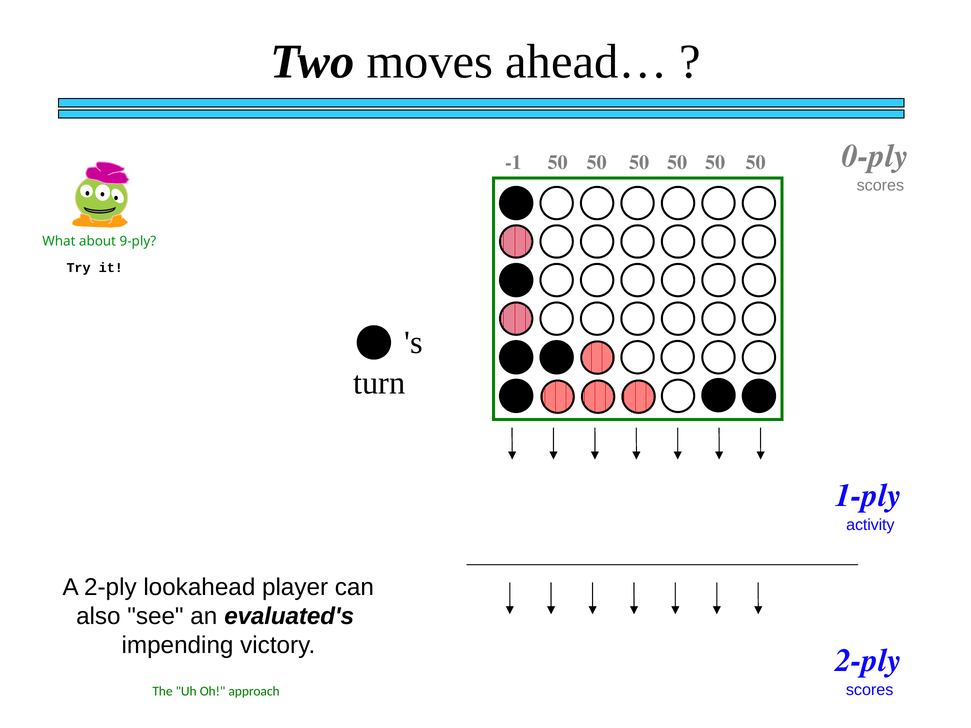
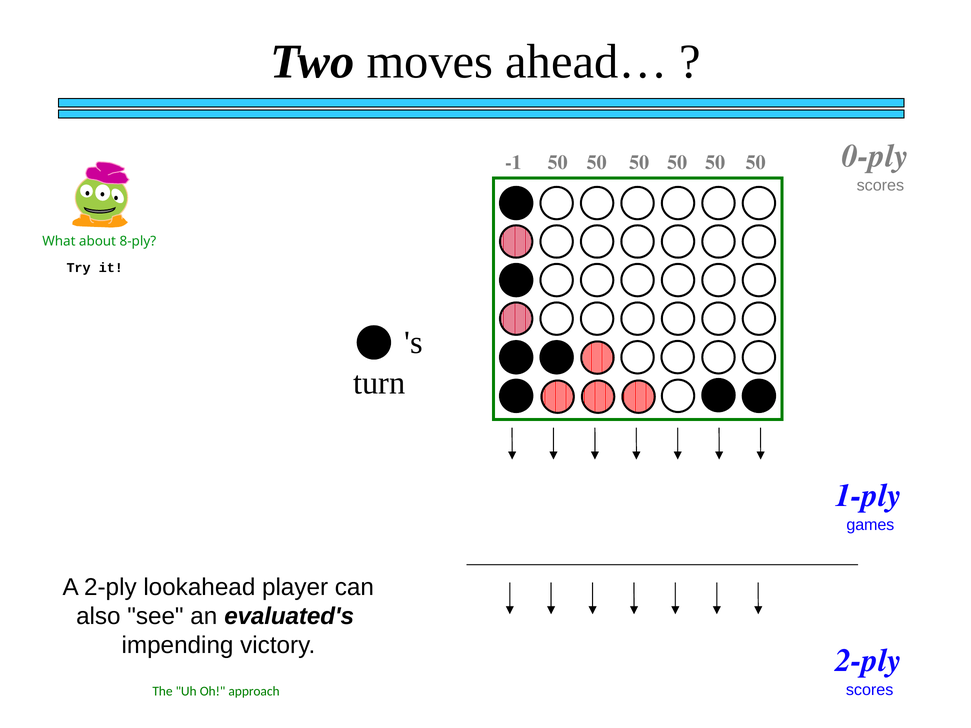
9-ply: 9-ply -> 8-ply (138, 241)
activity: activity -> games (870, 525)
